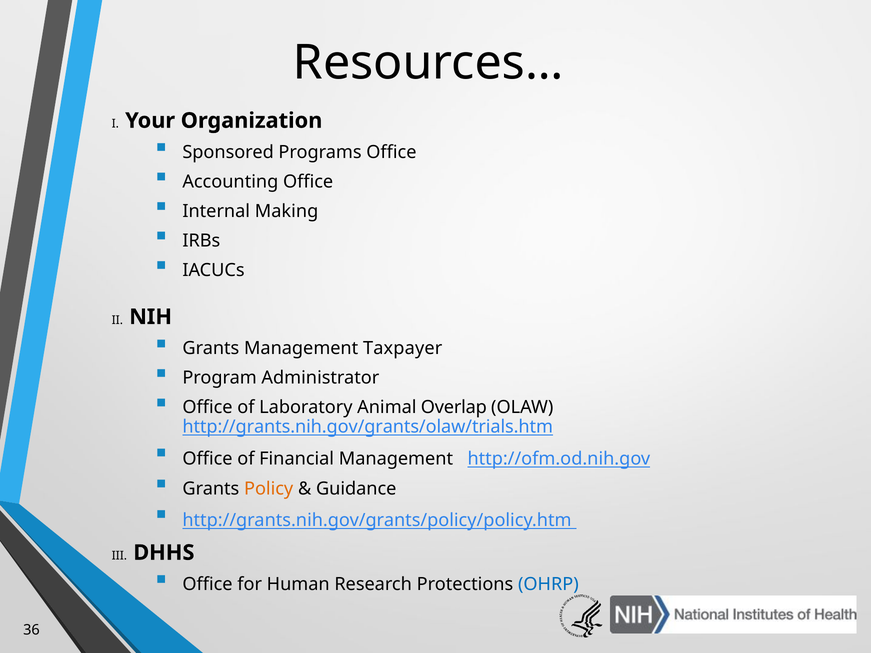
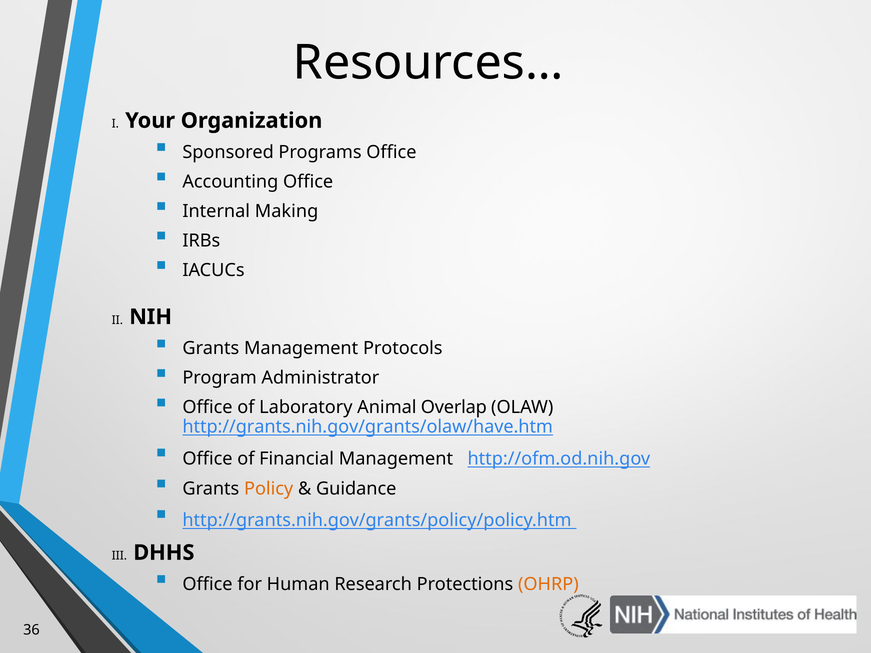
Taxpayer: Taxpayer -> Protocols (403, 348)
http://grants.nih.gov/grants/olaw/trials.htm: http://grants.nih.gov/grants/olaw/trials.htm -> http://grants.nih.gov/grants/olaw/have.htm (368, 427)
OHRP colour: blue -> orange (548, 584)
